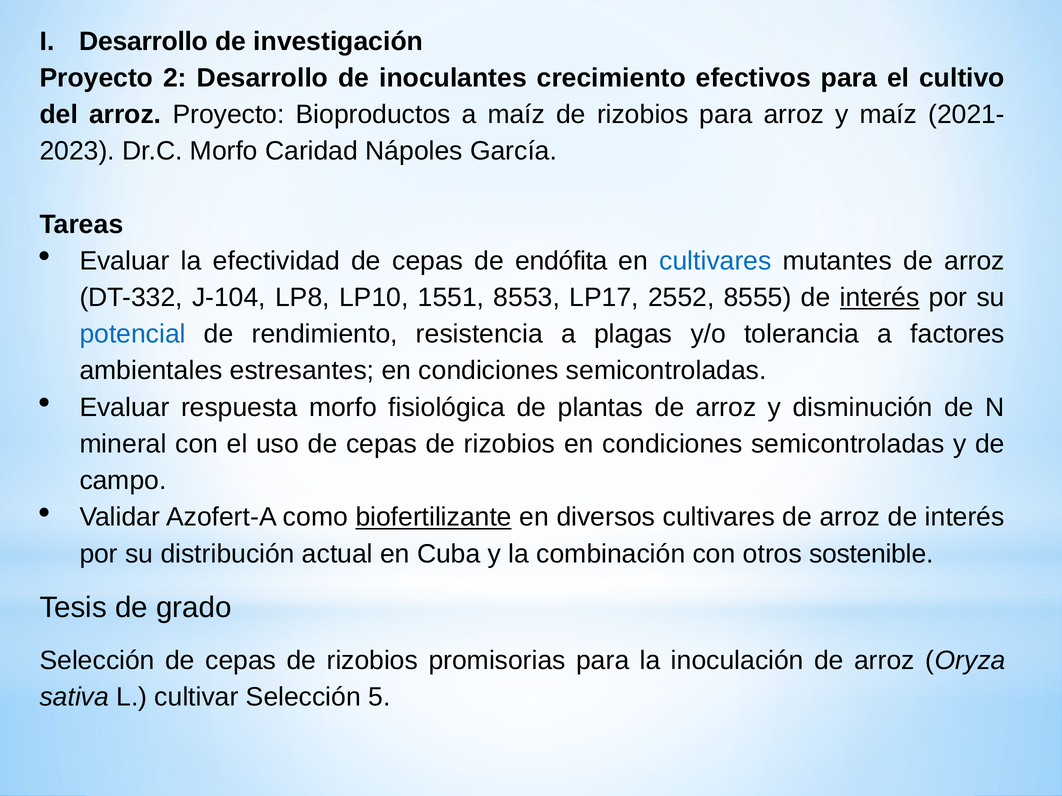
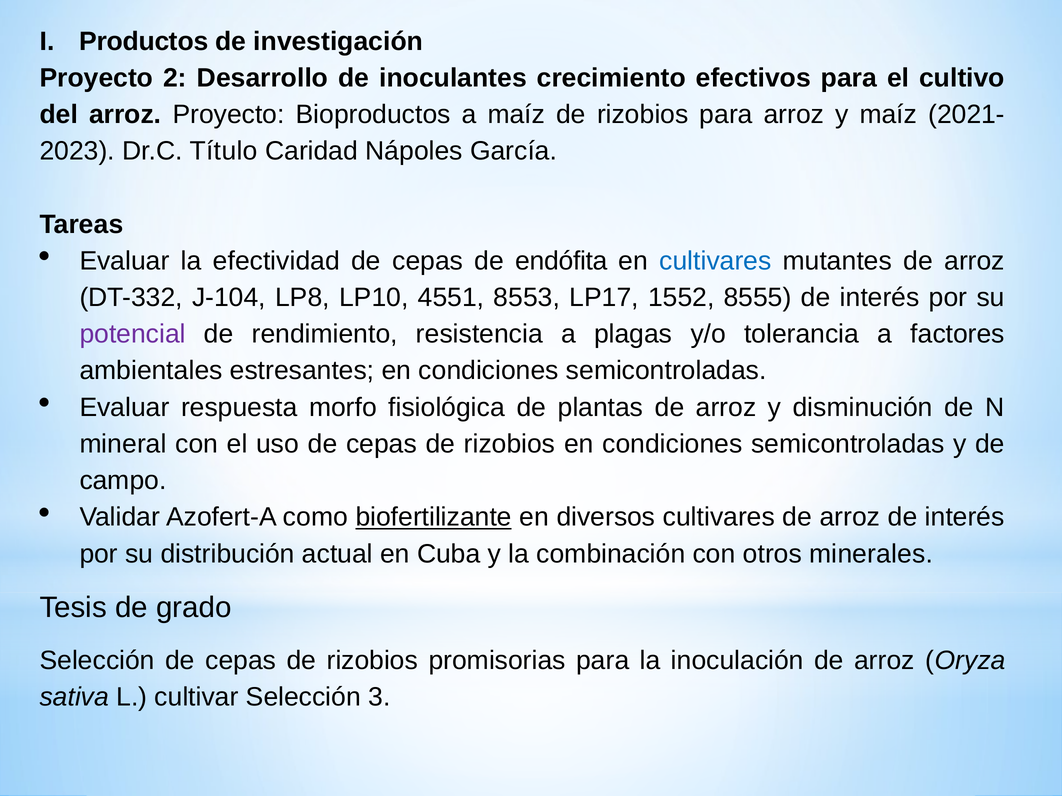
Desarrollo: Desarrollo -> Productos (144, 41)
Dr.C Morfo: Morfo -> Título (224, 151)
1551: 1551 -> 4551 (451, 298)
2552: 2552 -> 1552 (681, 298)
interés underline: present -> none (880, 298)
potencial colour: blue -> purple (133, 334)
sostenible: sostenible -> minerales (871, 554)
5: 5 -> 3 (379, 698)
